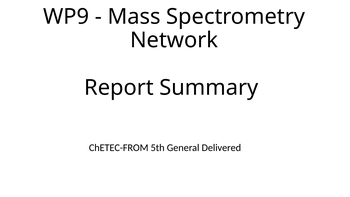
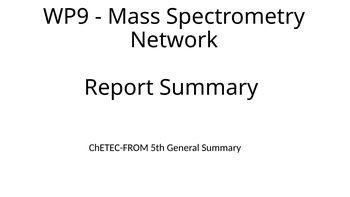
General Delivered: Delivered -> Summary (221, 148)
